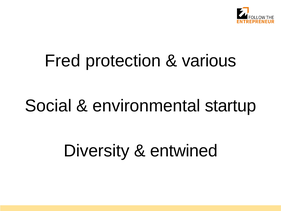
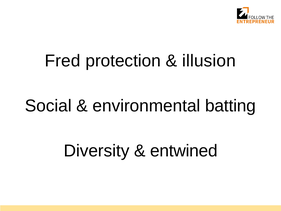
various: various -> illusion (209, 61)
startup: startup -> batting (231, 106)
